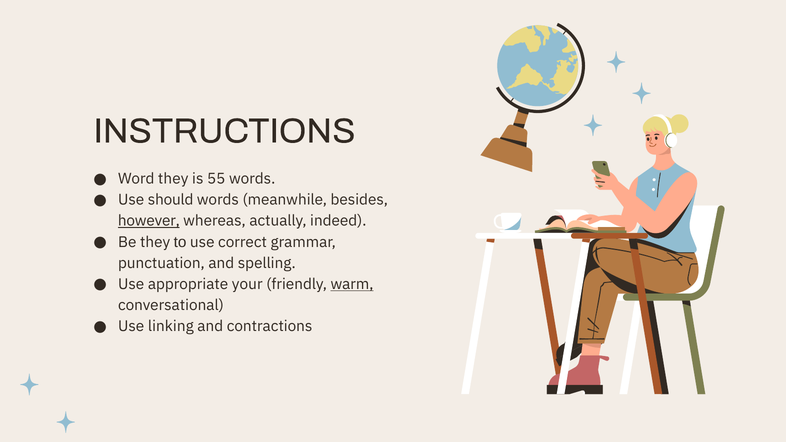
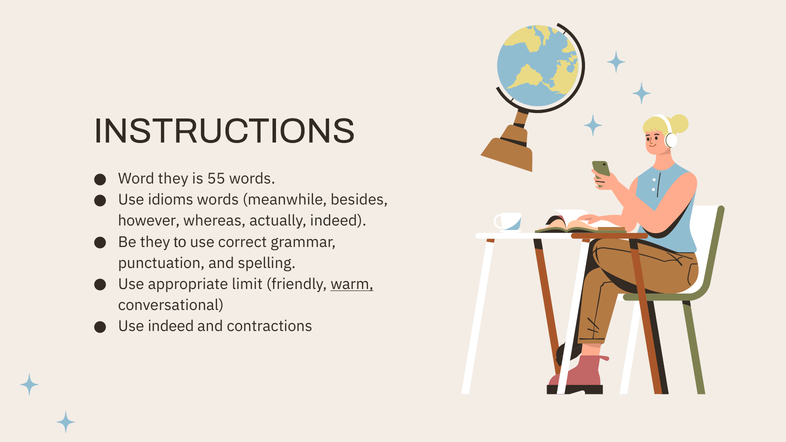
should: should -> idioms (171, 200)
however underline: present -> none (149, 221)
your: your -> limit (247, 284)
Use linking: linking -> indeed (171, 326)
